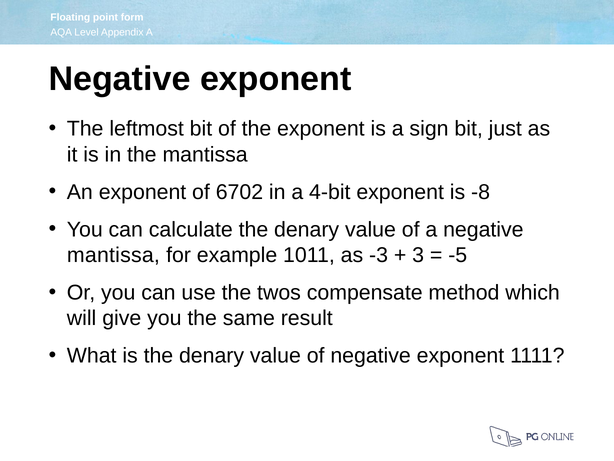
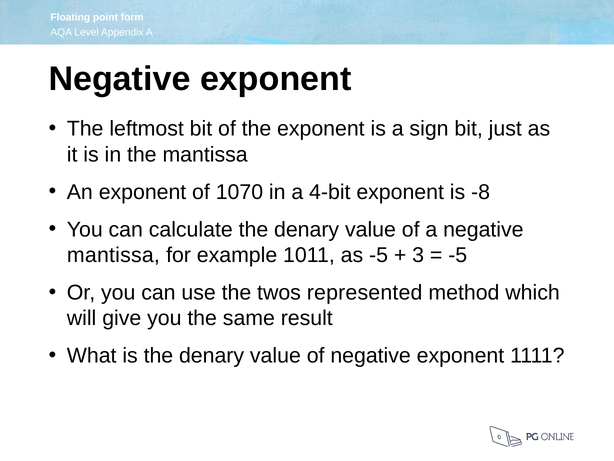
6702: 6702 -> 1070 (239, 192)
as -3: -3 -> -5 (379, 255)
compensate: compensate -> represented (365, 292)
